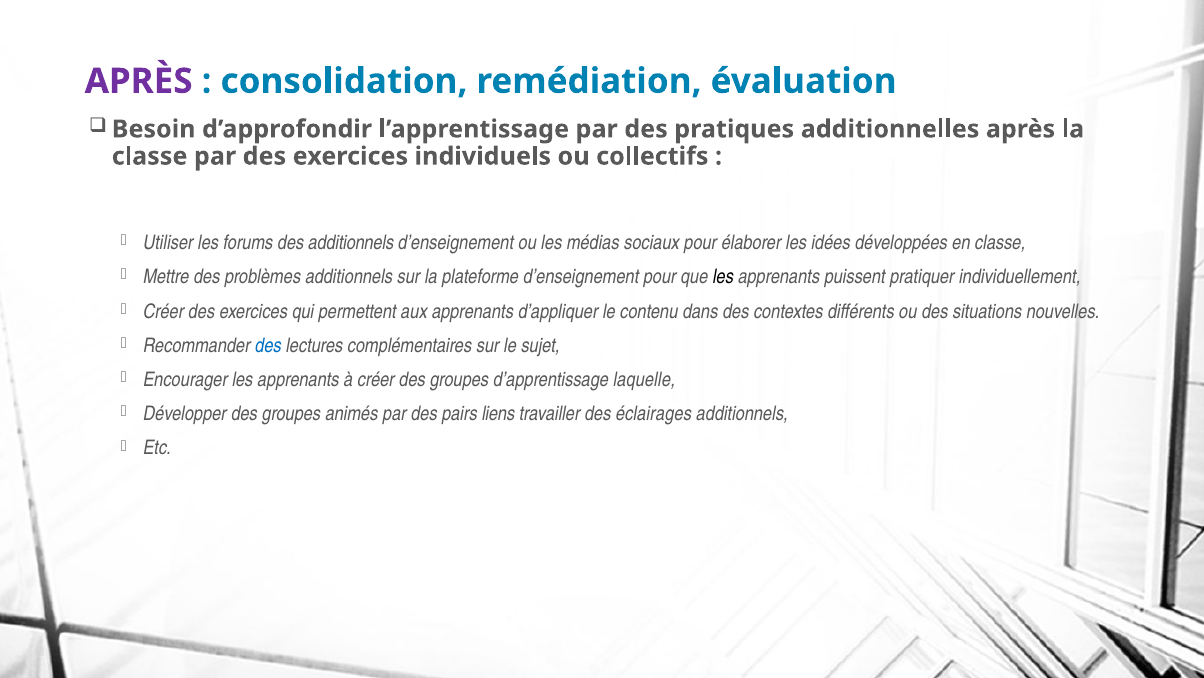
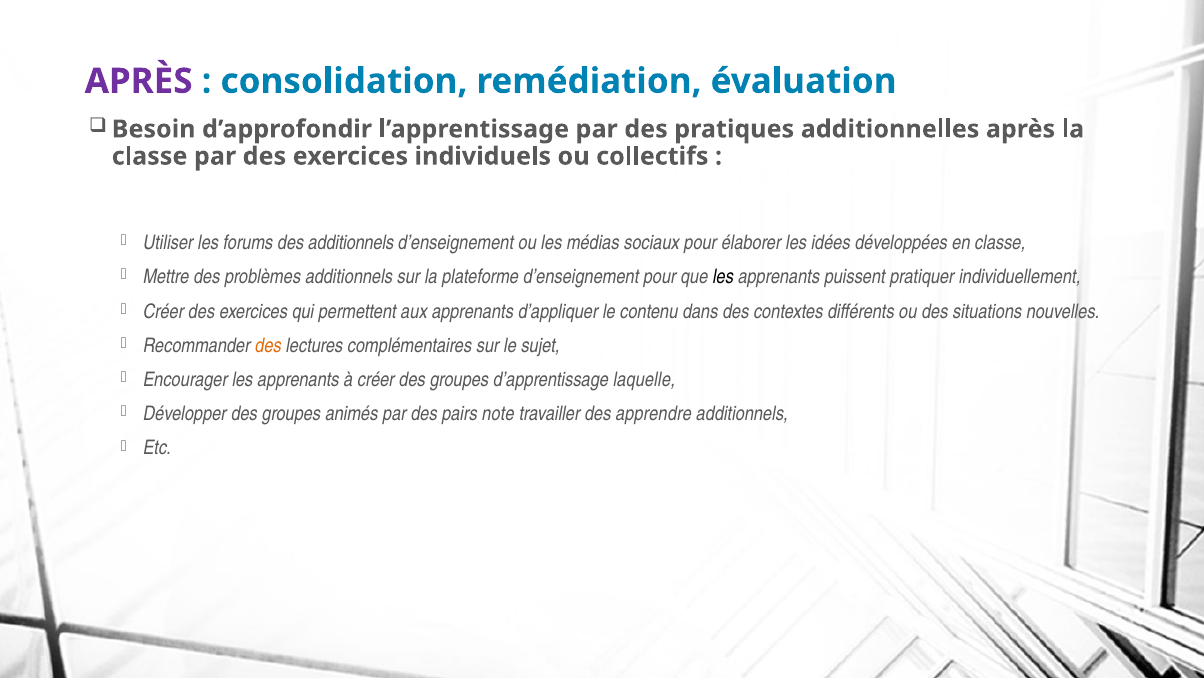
des colour: blue -> orange (268, 345)
liens: liens -> note (498, 414)
éclairages: éclairages -> apprendre (654, 414)
